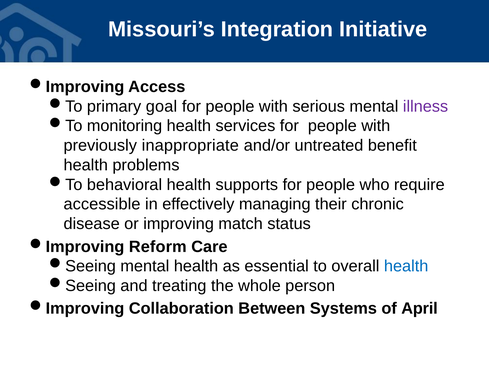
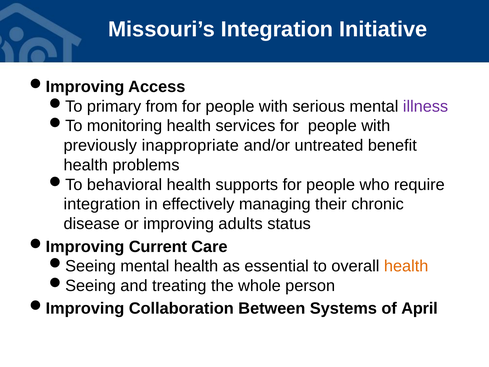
goal: goal -> from (162, 106)
accessible: accessible -> integration (102, 204)
match: match -> adults (241, 224)
Reform: Reform -> Current (158, 246)
health colour: blue -> orange (406, 266)
